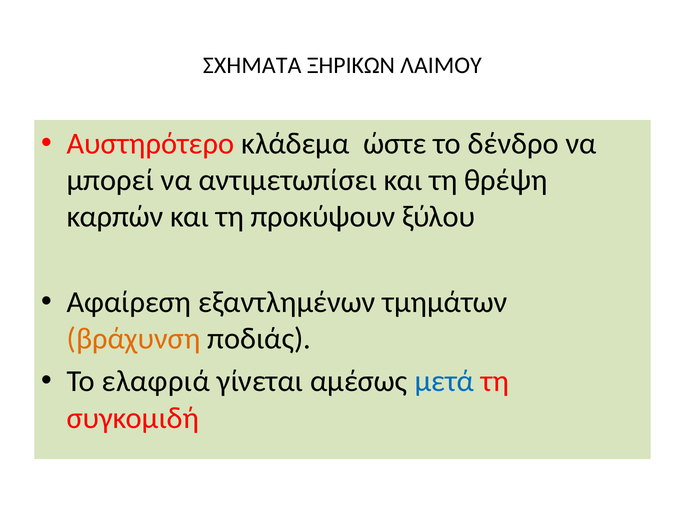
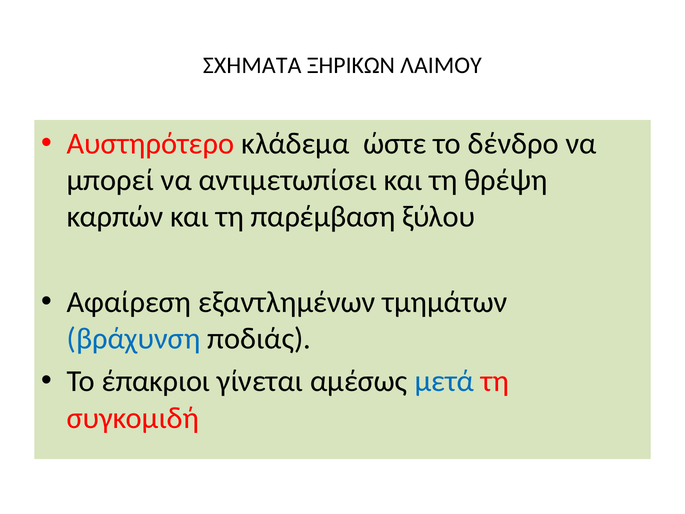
προκύψουν: προκύψουν -> παρέμβαση (323, 217)
βράχυνση colour: orange -> blue (134, 339)
ελαφριά: ελαφριά -> έπακριοι (156, 381)
